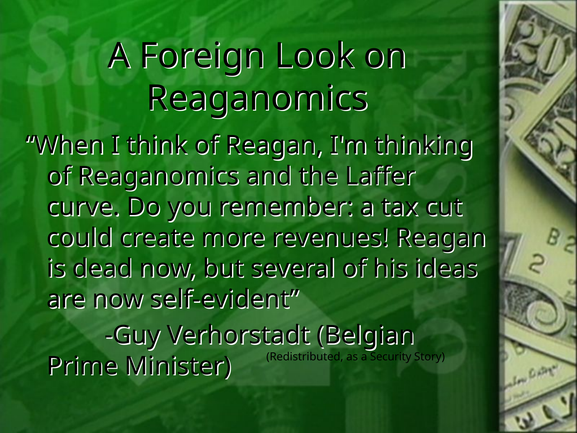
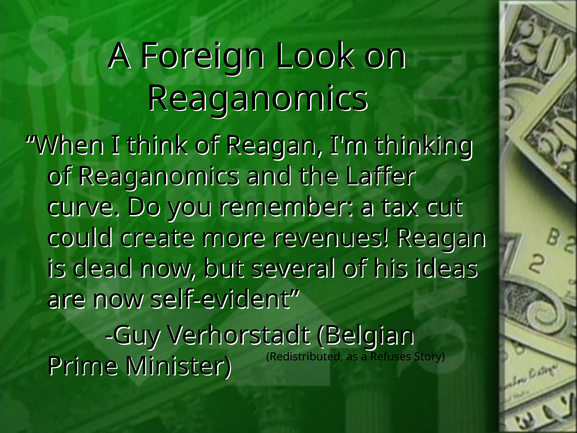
Security: Security -> Refuses (391, 357)
